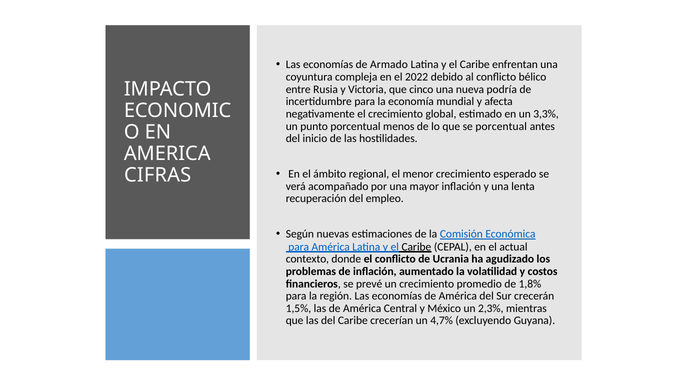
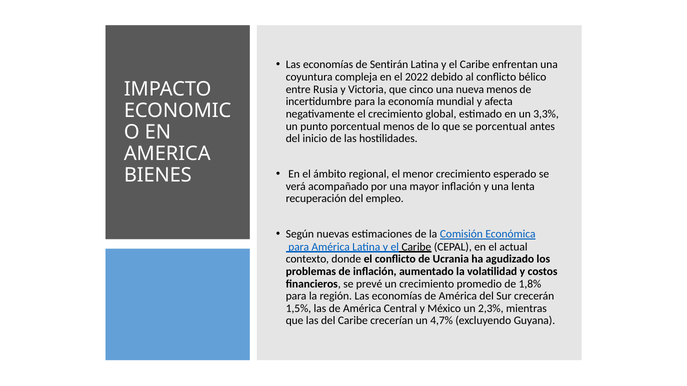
Armado: Armado -> Sentirán (389, 65)
nueva podría: podría -> menos (502, 89)
CIFRAS: CIFRAS -> BIENES (158, 175)
